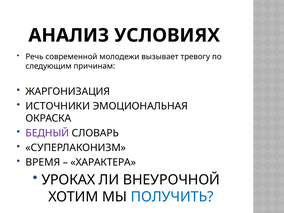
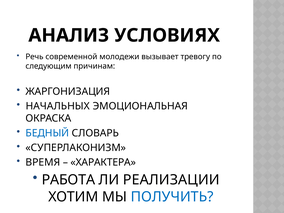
ИСТОЧНИКИ: ИСТОЧНИКИ -> НАЧАЛЬНЫХ (58, 106)
БЕДНЫЙ colour: purple -> blue (47, 133)
УРОКАХ: УРОКАХ -> РАБОТА (68, 180)
ВНЕУРОЧНОЙ: ВНЕУРОЧНОЙ -> РЕАЛИЗАЦИИ (171, 180)
